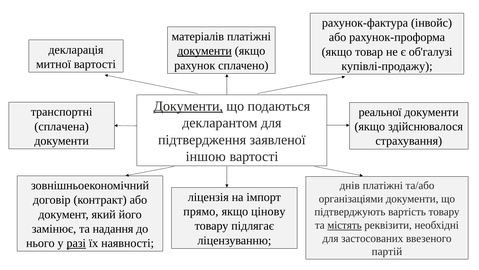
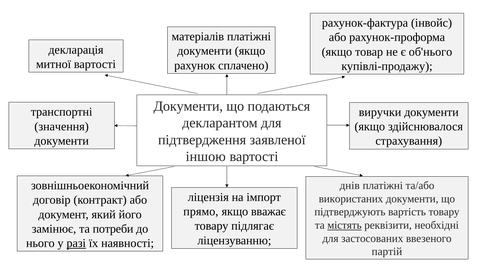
документи underline: present -> none (205, 51)
об'галузі: об'галузі -> об'нього (430, 52)
Документи underline: present -> none (188, 106)
реальної: реальної -> виручки (380, 112)
сплачена: сплачена -> значення (62, 126)
організаціями: організаціями -> використаних (351, 198)
цінову: цінову -> вважає (268, 211)
надання: надання -> потреби (113, 228)
